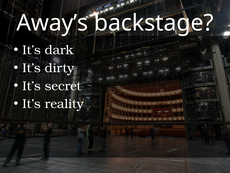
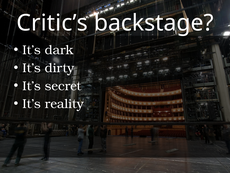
Away’s: Away’s -> Critic’s (52, 23)
